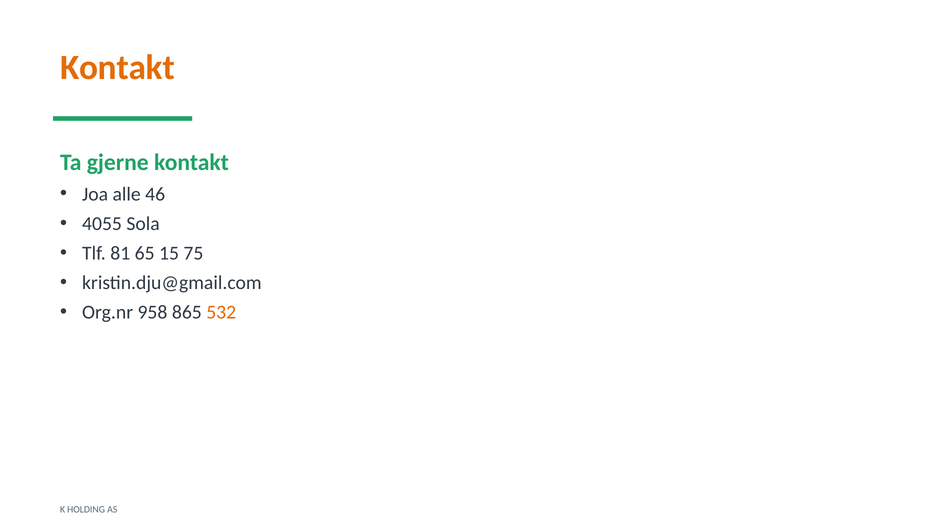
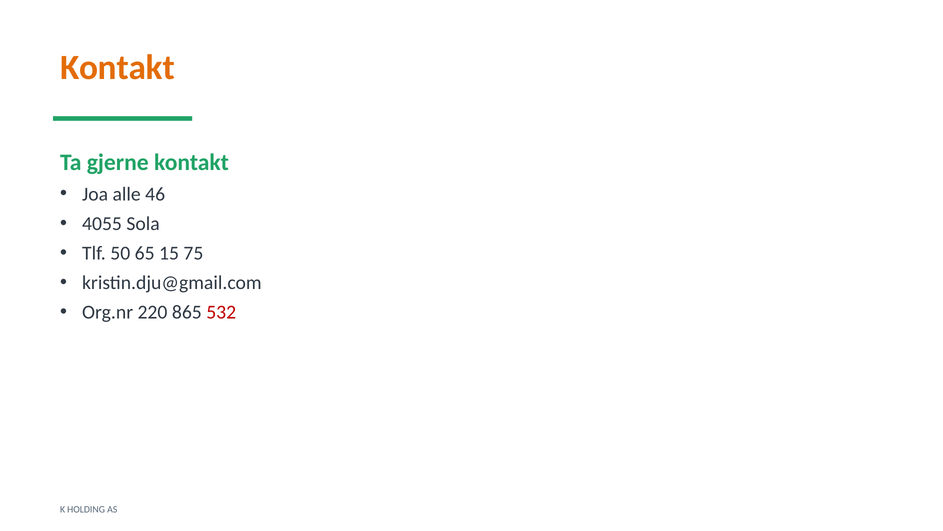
81: 81 -> 50 (120, 253)
958: 958 -> 220 (152, 312)
532 colour: orange -> red (221, 312)
